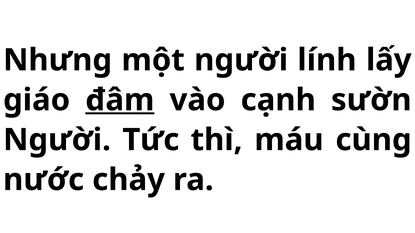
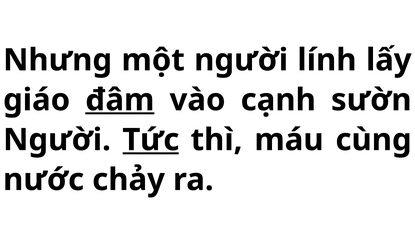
Tức underline: none -> present (151, 140)
